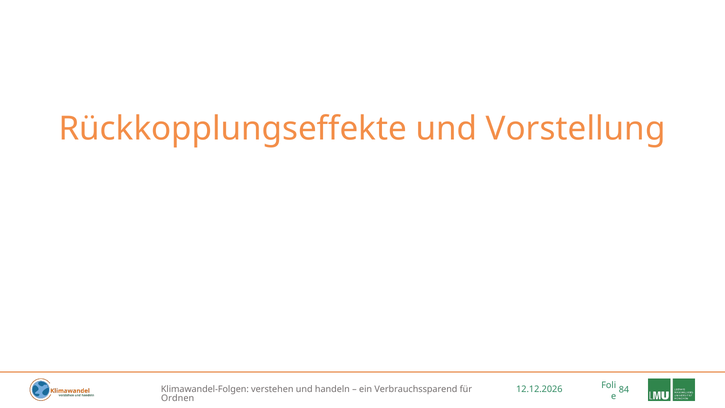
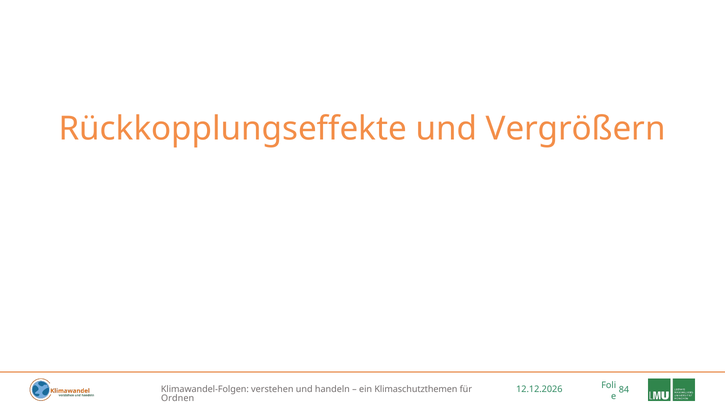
Vorstellung: Vorstellung -> Vergrößern (576, 129)
Verbrauchssparend: Verbrauchssparend -> Klimaschutzthemen (416, 389)
